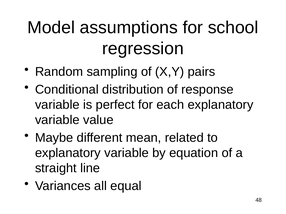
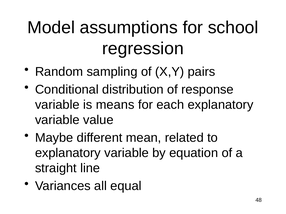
perfect: perfect -> means (115, 105)
